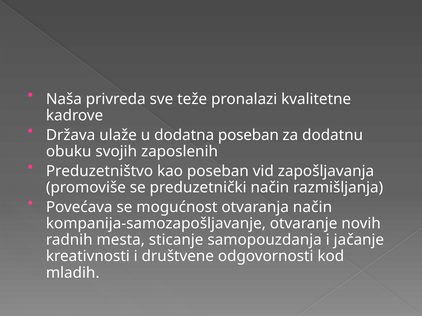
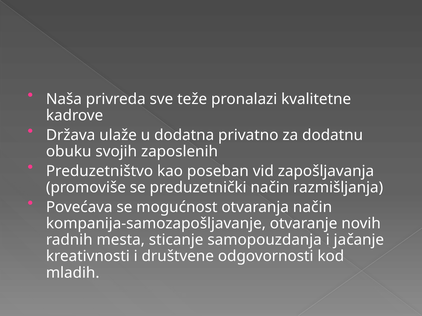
dodatna poseban: poseban -> privatno (248, 135)
